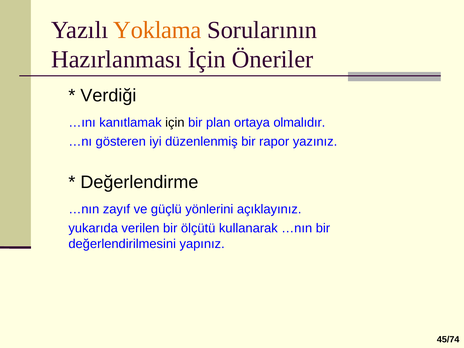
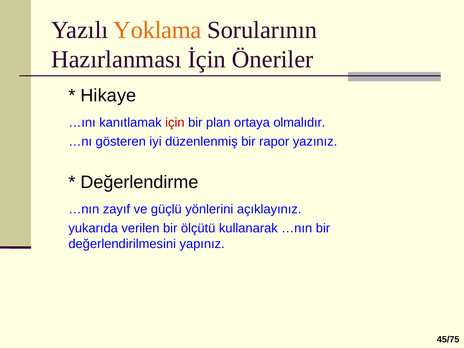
Verdiği: Verdiği -> Hikaye (108, 96)
için colour: black -> red (175, 123)
45/74: 45/74 -> 45/75 (448, 339)
